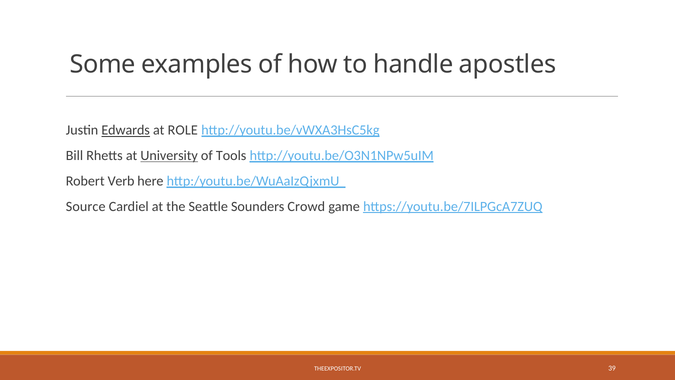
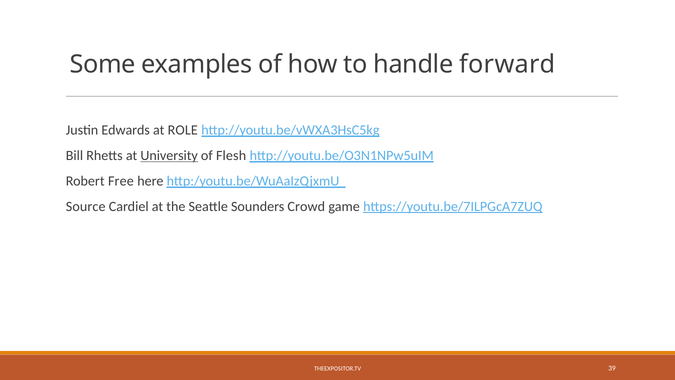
apostles: apostles -> forward (507, 64)
Edwards underline: present -> none (126, 130)
Tools: Tools -> Flesh (231, 156)
Verb: Verb -> Free (121, 181)
